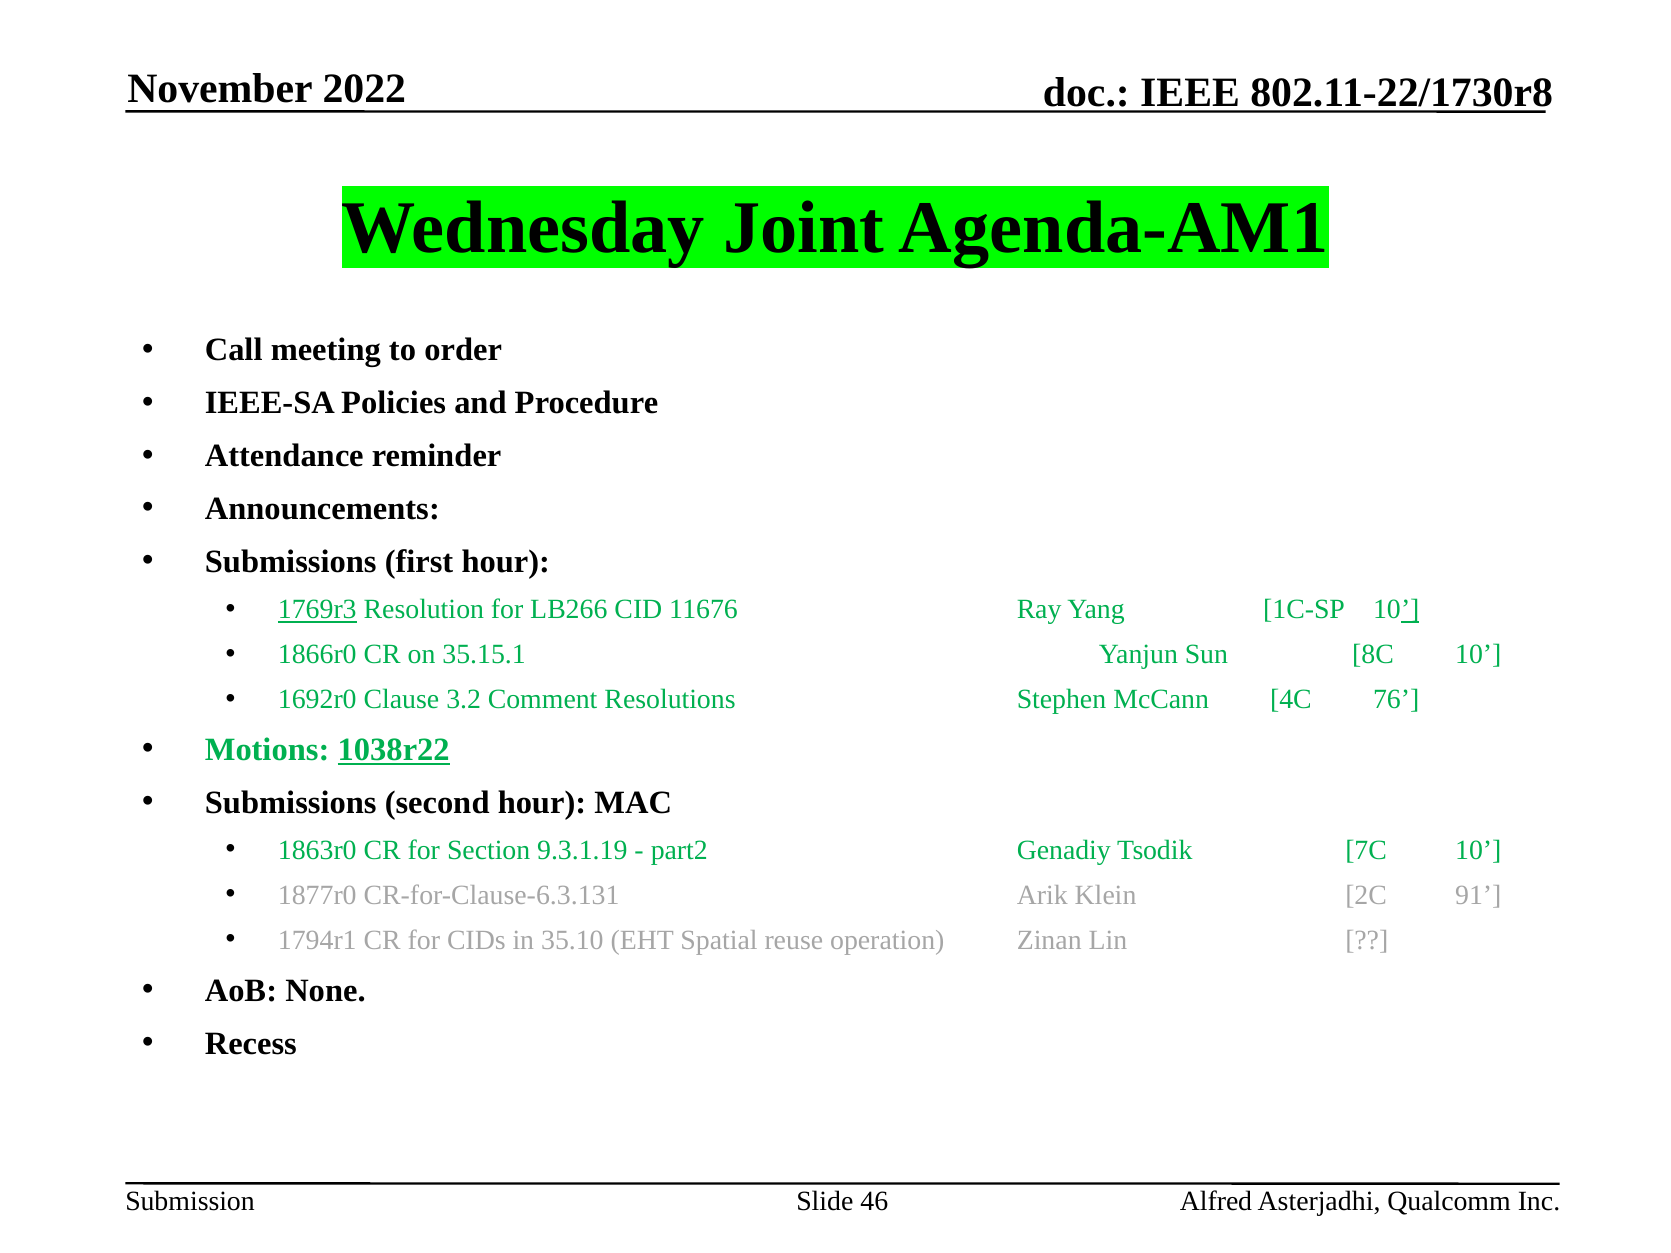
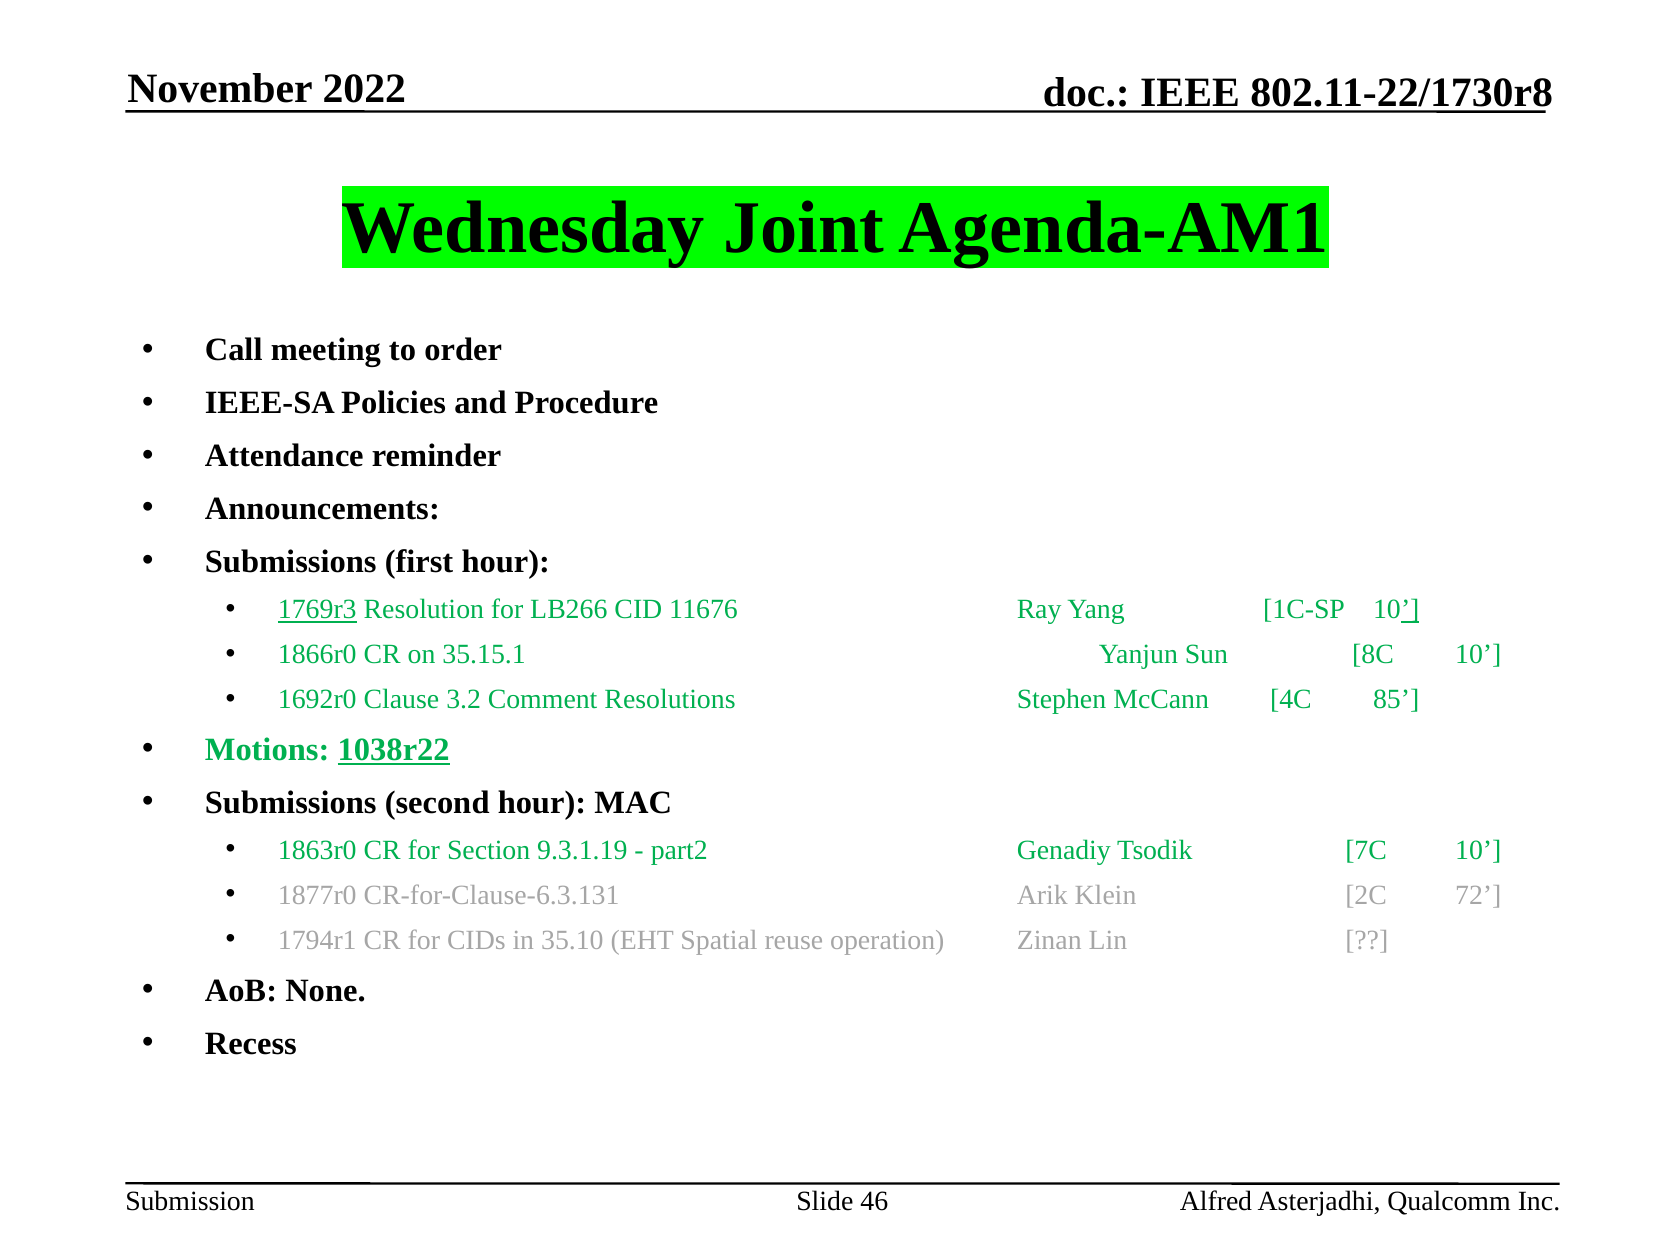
76: 76 -> 85 (1396, 699)
91: 91 -> 72 (1478, 895)
